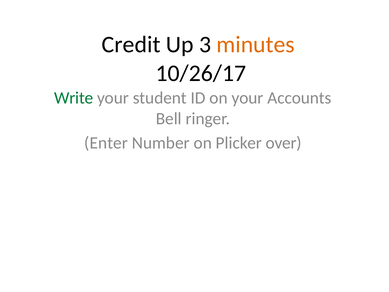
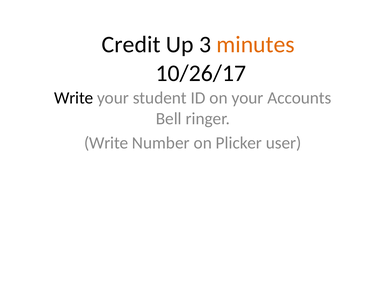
Write colour: green -> black (74, 98)
Enter: Enter -> Write (106, 143)
over: over -> user (284, 143)
